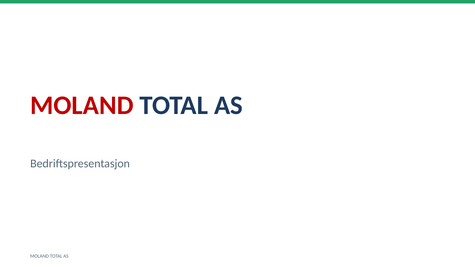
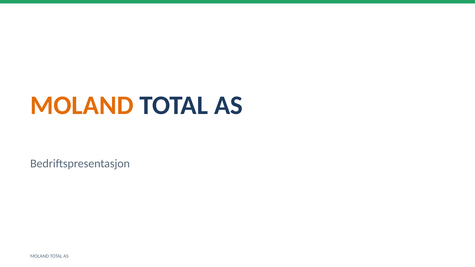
MOLAND colour: red -> orange (82, 105)
